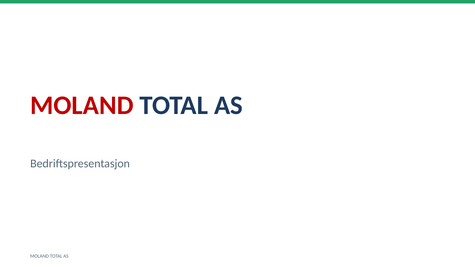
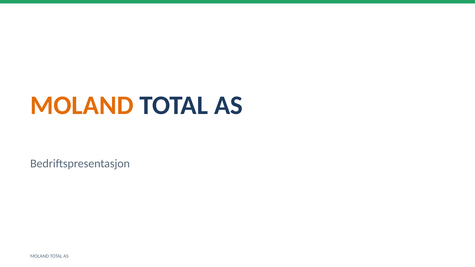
MOLAND colour: red -> orange (82, 105)
